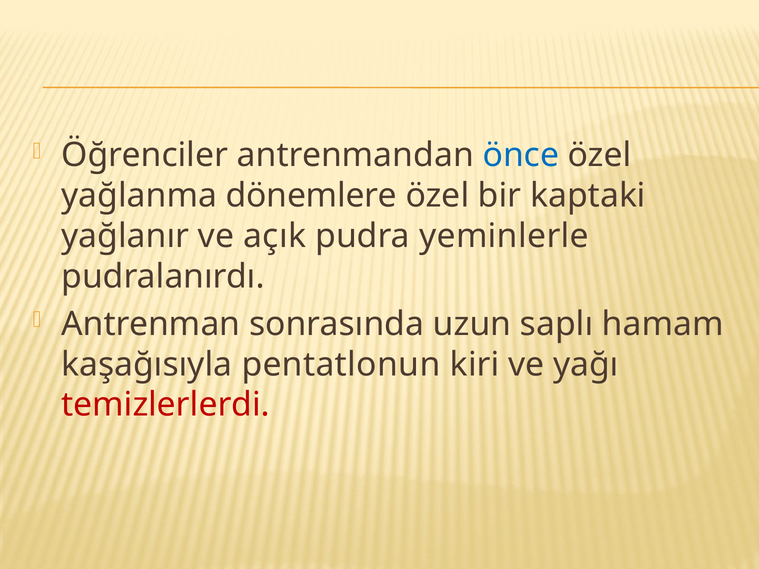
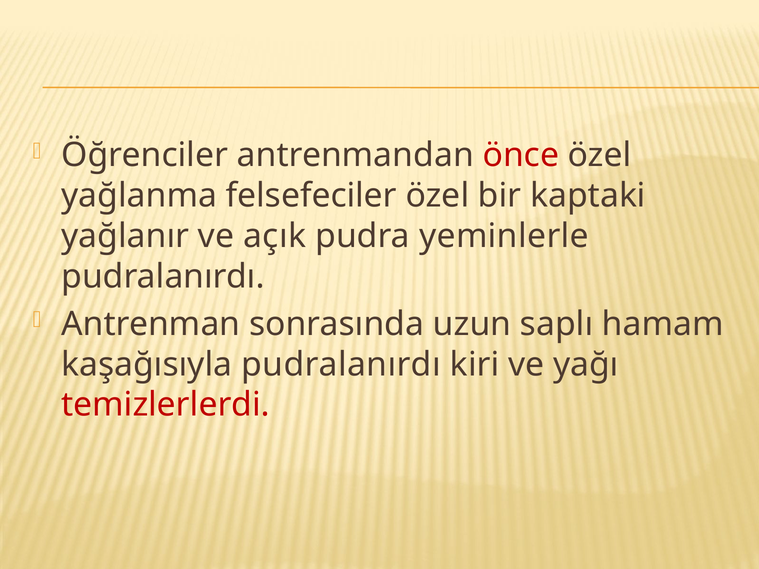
önce colour: blue -> red (521, 155)
dönemlere: dönemlere -> felsefeciler (311, 196)
kaşağısıyla pentatlonun: pentatlonun -> pudralanırdı (341, 365)
